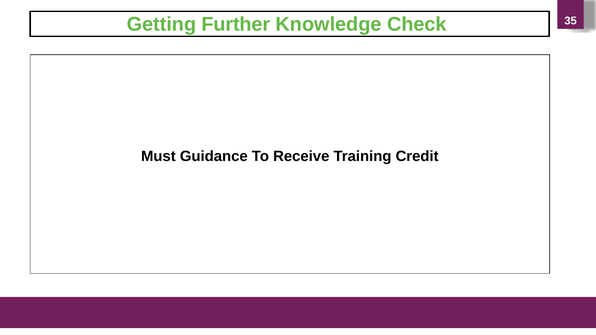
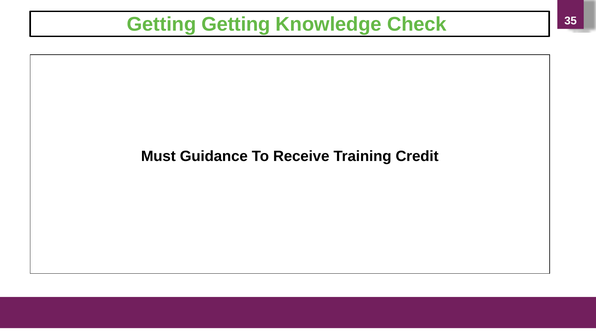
Getting Further: Further -> Getting (236, 24)
